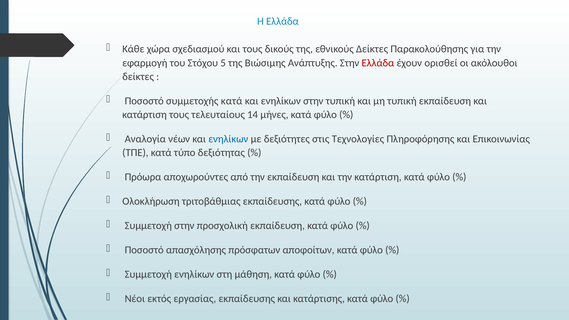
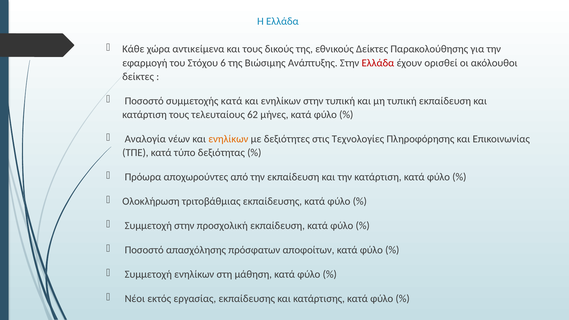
σχεδιασμού: σχεδιασμού -> αντικείμενα (198, 49)
5: 5 -> 6 (223, 63)
14: 14 -> 62 (253, 115)
ενηλίκων colour: blue -> orange (228, 139)
